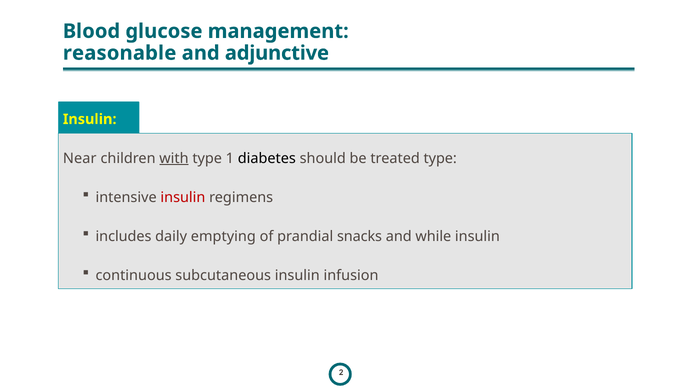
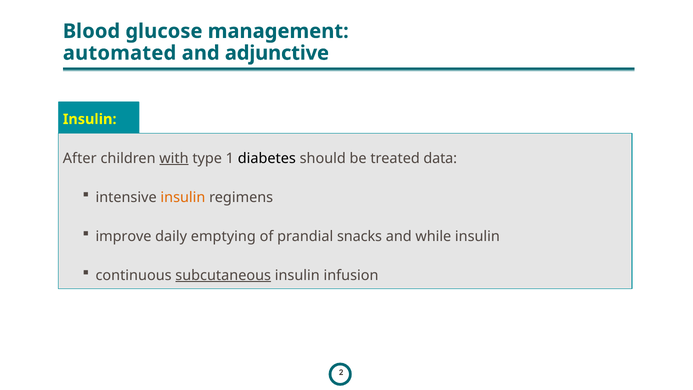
reasonable: reasonable -> automated (120, 53)
Near: Near -> After (80, 158)
treated type: type -> data (440, 158)
insulin colour: red -> orange (183, 197)
includes: includes -> improve (124, 236)
subcutaneous underline: none -> present (223, 275)
